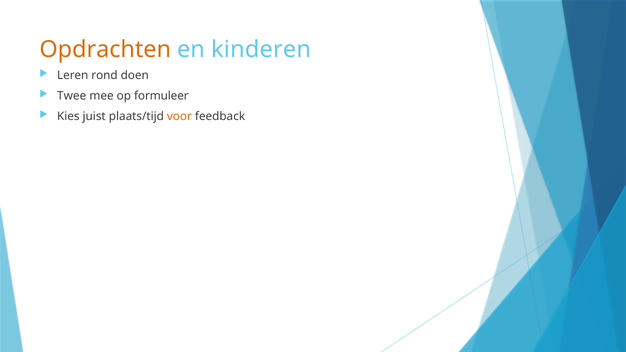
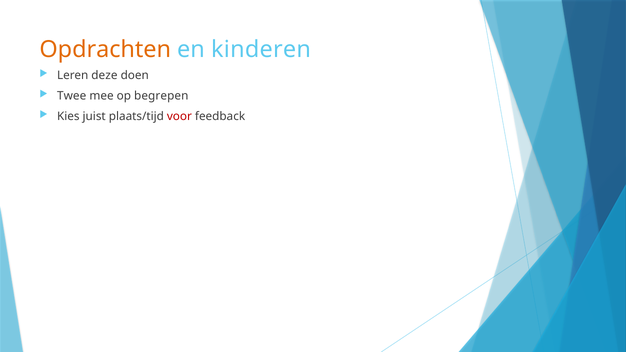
rond: rond -> deze (104, 75)
formuleer: formuleer -> begrepen (161, 96)
voor colour: orange -> red (179, 117)
